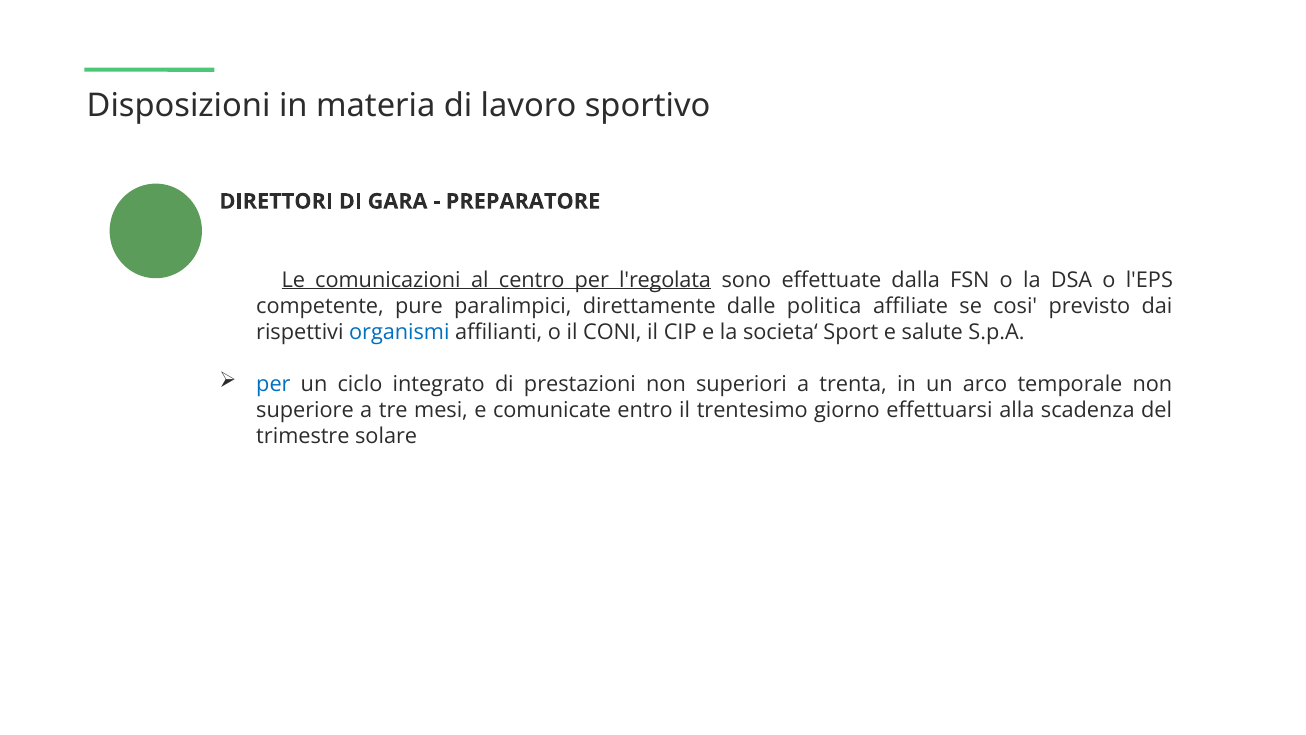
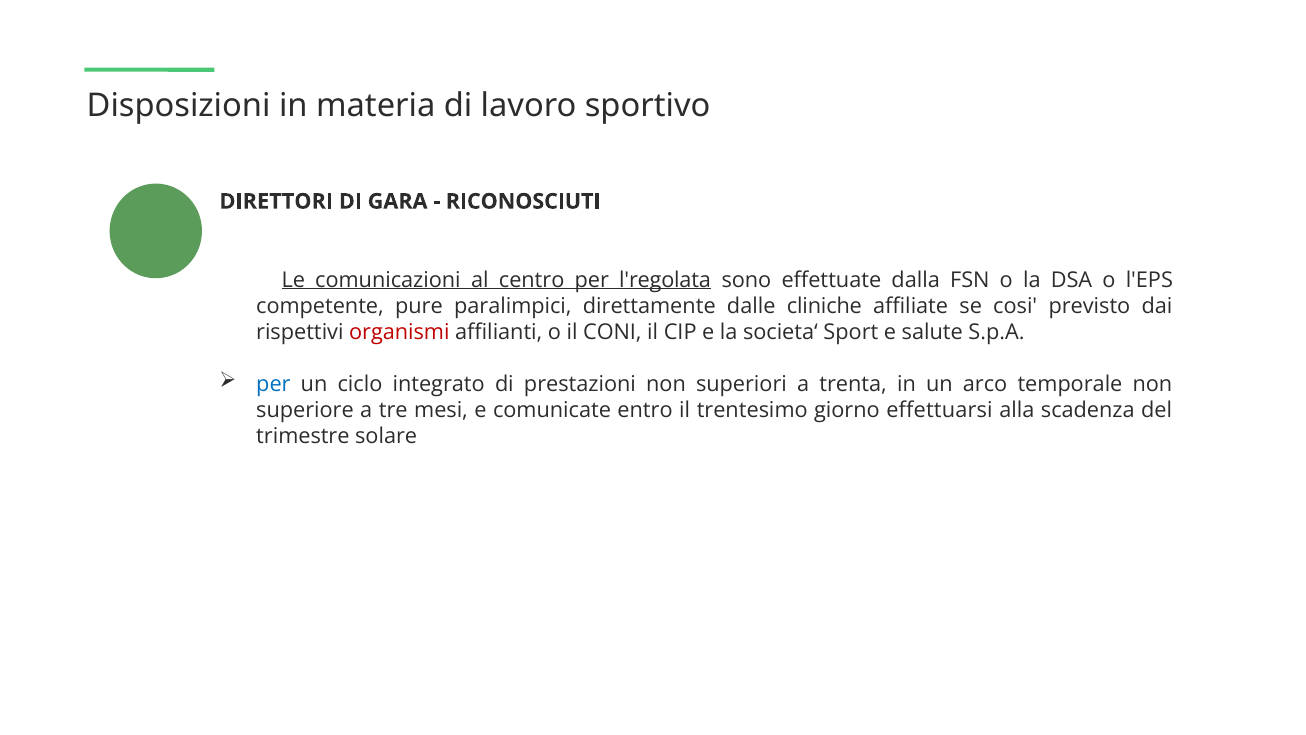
PREPARATORE: PREPARATORE -> RICONOSCIUTI (523, 201)
politica: politica -> cliniche (824, 306)
organismi colour: blue -> red (399, 332)
